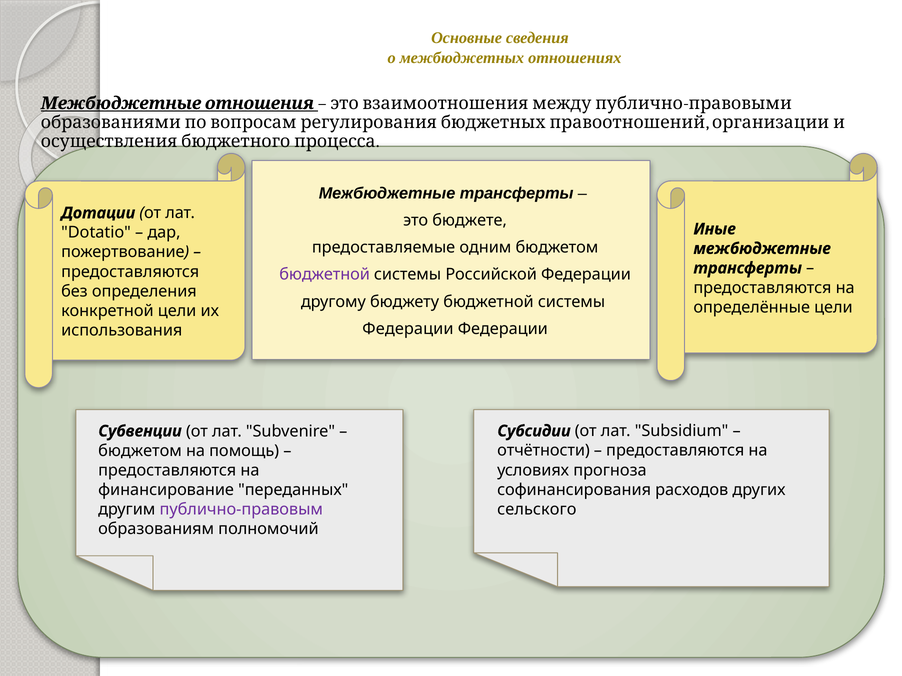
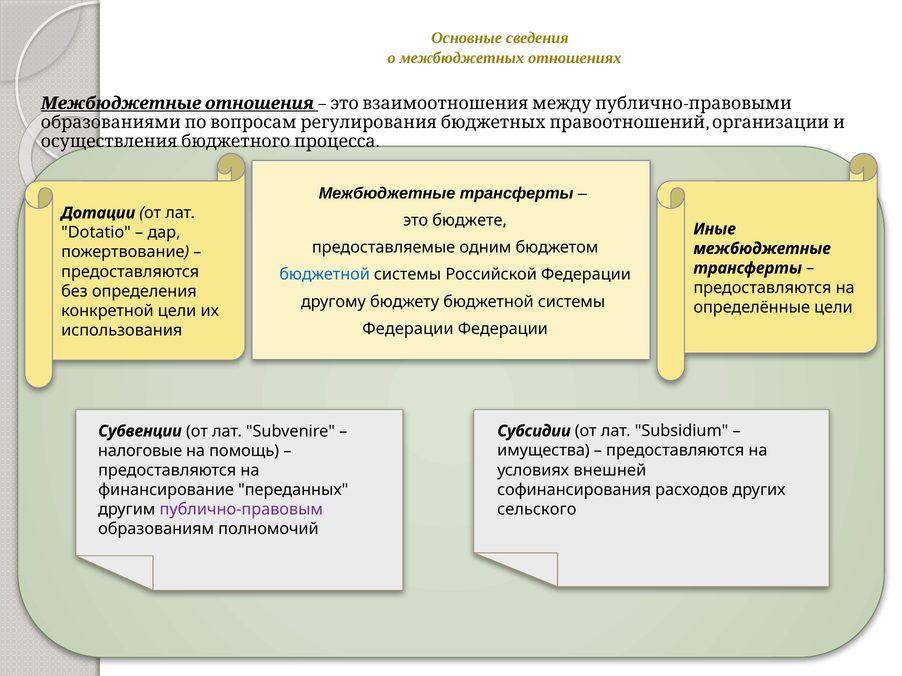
бюджетной colour: purple -> blue (325, 275)
бюджетом: бюджетом -> налоговые (140, 451)
отчётности: отчётности -> имущества (543, 451)
прогноза: прогноза -> внешней (610, 470)
